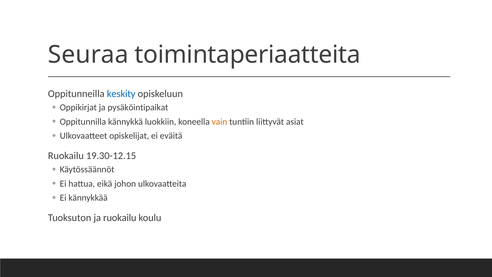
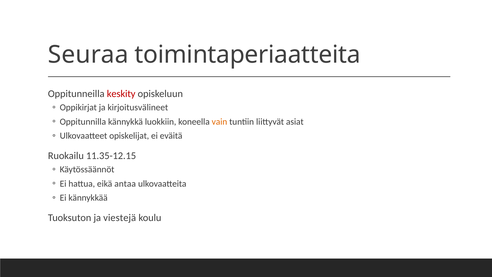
keskity colour: blue -> red (121, 94)
pysäköintipaikat: pysäköintipaikat -> kirjoitusvälineet (138, 107)
19.30-12.15: 19.30-12.15 -> 11.35-12.15 (111, 156)
johon: johon -> antaa (125, 184)
ja ruokailu: ruokailu -> viestejä (120, 218)
